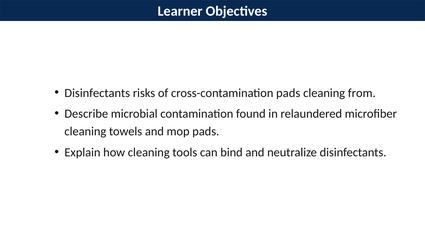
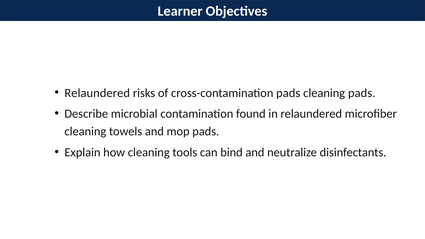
Disinfectants: Disinfectants -> Relaundered (97, 93)
cleaning from: from -> pads (362, 93)
